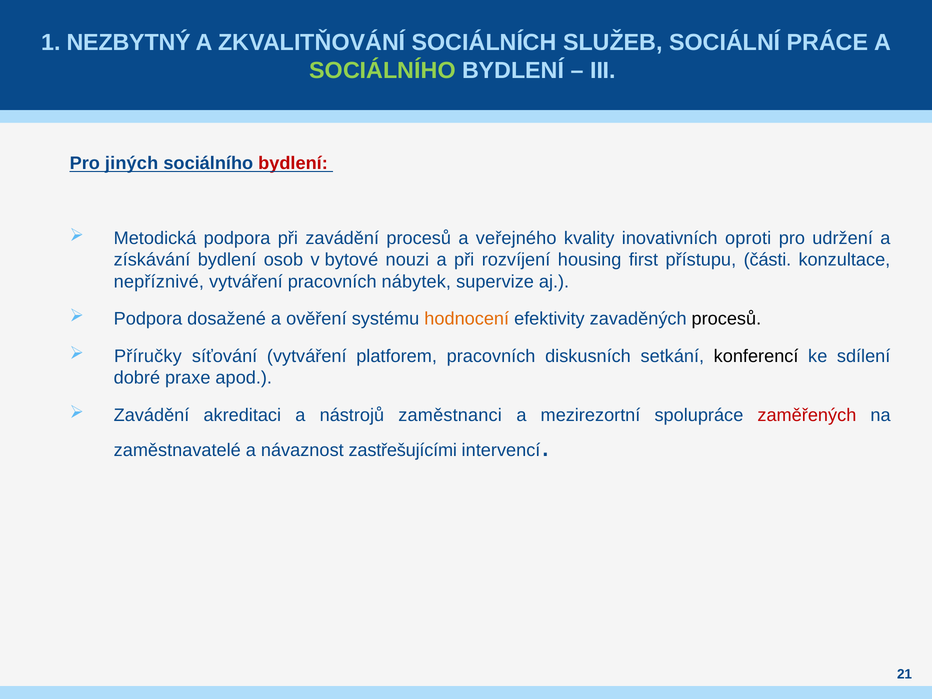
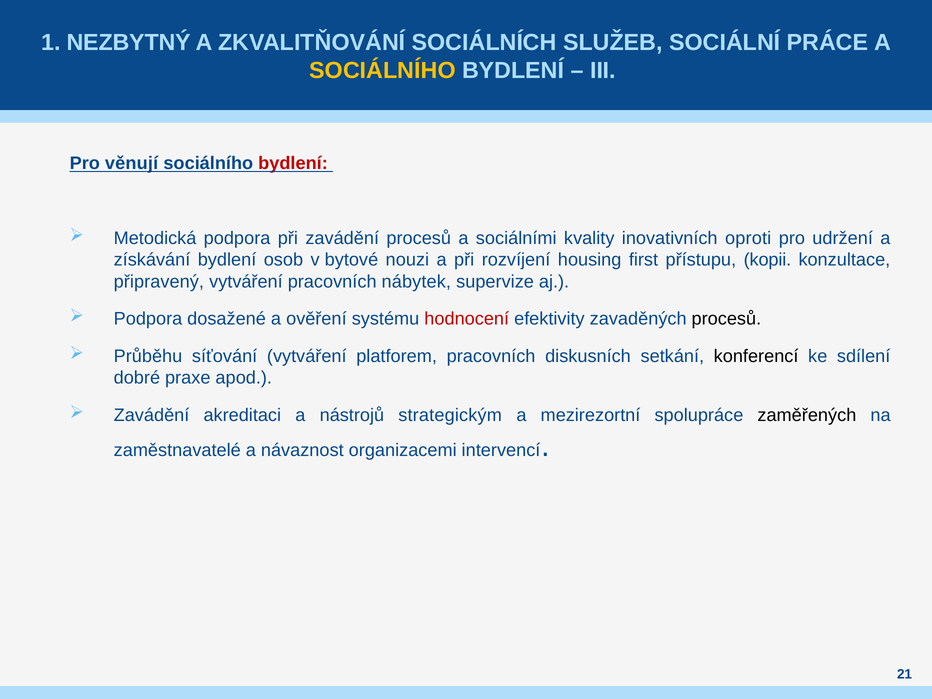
SOCIÁLNÍHO colour: light green -> yellow (383, 71)
jiných: jiných -> věnují (132, 163)
veřejného: veřejného -> sociálními (516, 238)
části: části -> kopii (767, 260)
nepříznivé: nepříznivé -> připravený (159, 282)
hodnocení colour: orange -> red (467, 319)
Příručky: Příručky -> Průběhu (148, 356)
zaměstnanci: zaměstnanci -> strategickým (450, 415)
zaměřených colour: red -> black (807, 415)
zastřešujícími: zastřešujícími -> organizacemi (403, 450)
